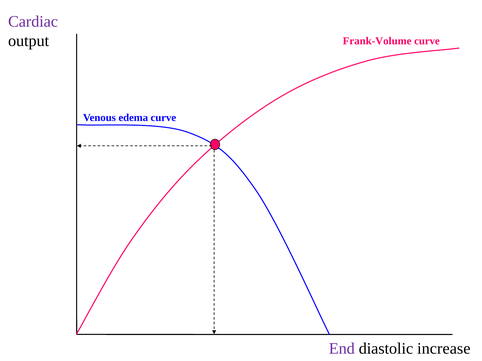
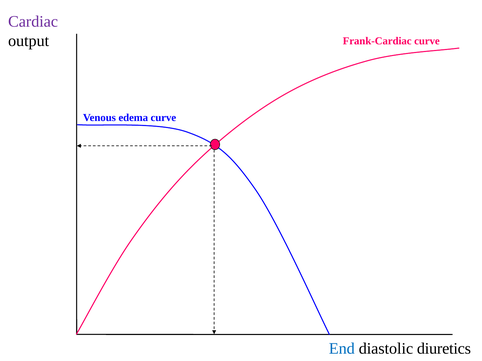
Frank-Volume: Frank-Volume -> Frank-Cardiac (377, 41)
End colour: purple -> blue (342, 349)
increase: increase -> diuretics (444, 349)
